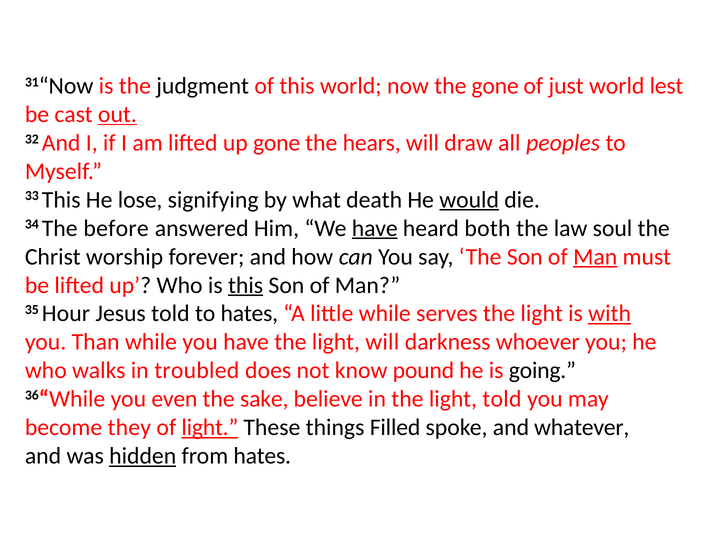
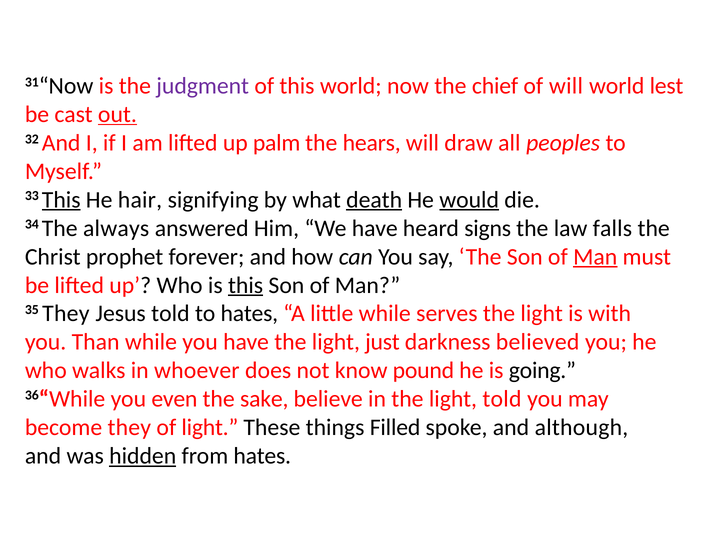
judgment colour: black -> purple (203, 86)
the gone: gone -> chief (495, 86)
of just: just -> will (566, 86)
up gone: gone -> palm (277, 143)
This underline: none -> present (61, 200)
lose: lose -> hair (140, 200)
death underline: none -> present (374, 200)
before: before -> always (116, 228)
have underline: present -> none (375, 228)
both: both -> signs (488, 228)
soul: soul -> falls (612, 228)
worship: worship -> prophet (125, 257)
35 Hour: Hour -> They (66, 314)
with underline: present -> none (610, 314)
light will: will -> just (382, 342)
whoever: whoever -> believed (538, 342)
troubled: troubled -> whoever (197, 371)
light underline: present -> none (210, 428)
whatever: whatever -> although (581, 428)
